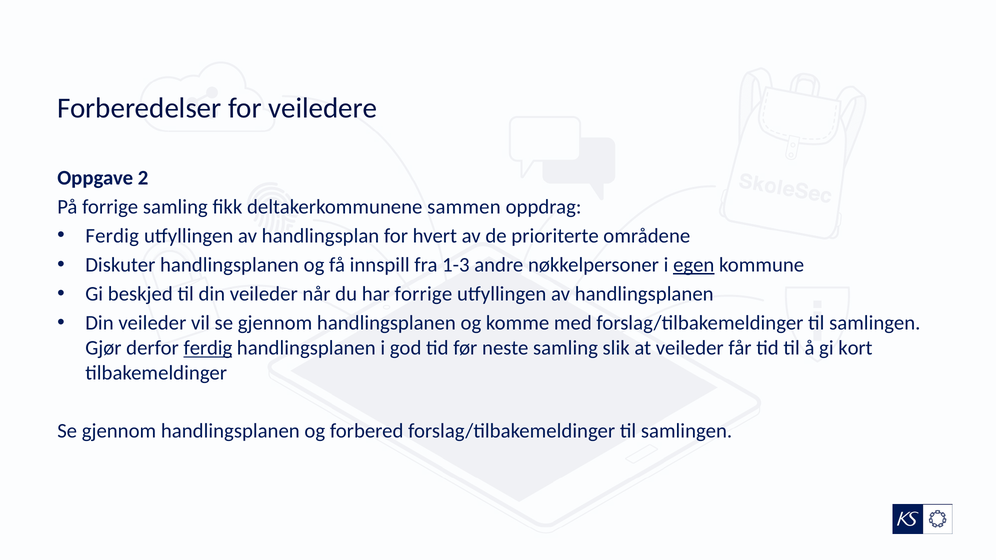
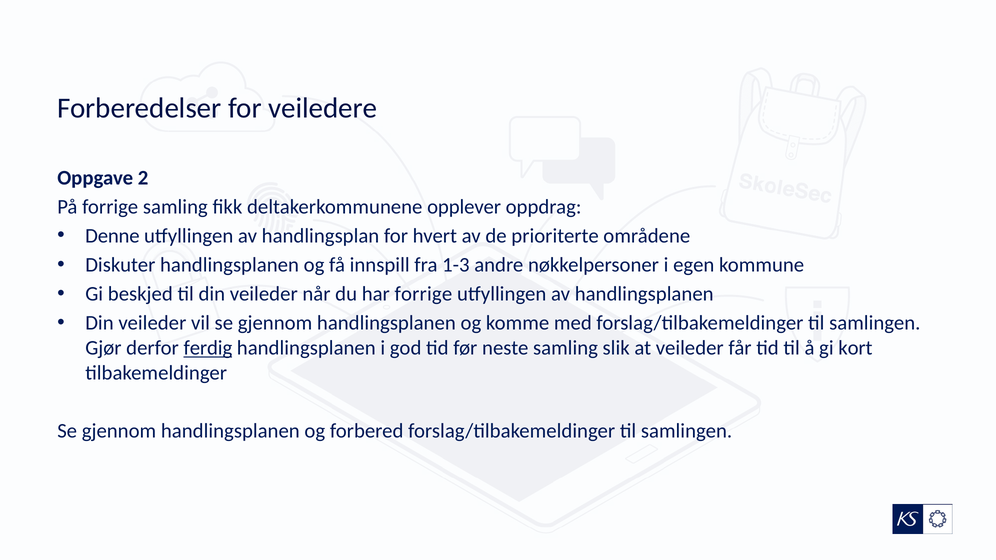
sammen: sammen -> opplever (464, 207)
Ferdig: Ferdig -> Denne (112, 236)
egen underline: present -> none (694, 265)
